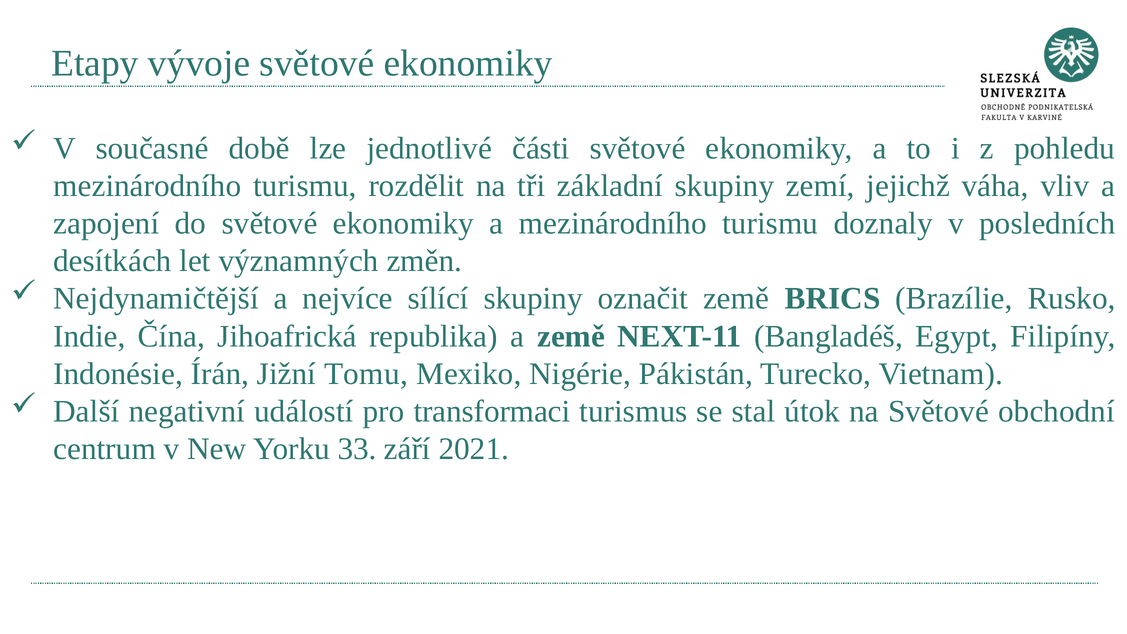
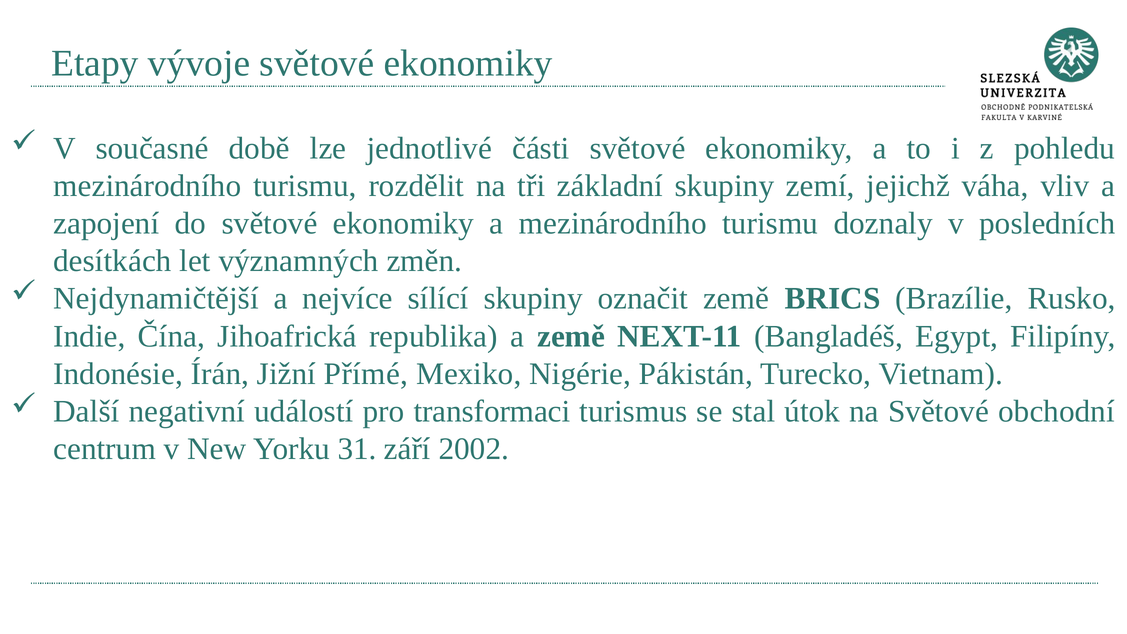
Tomu: Tomu -> Přímé (366, 374)
33: 33 -> 31 (357, 449)
2021: 2021 -> 2002 (474, 449)
